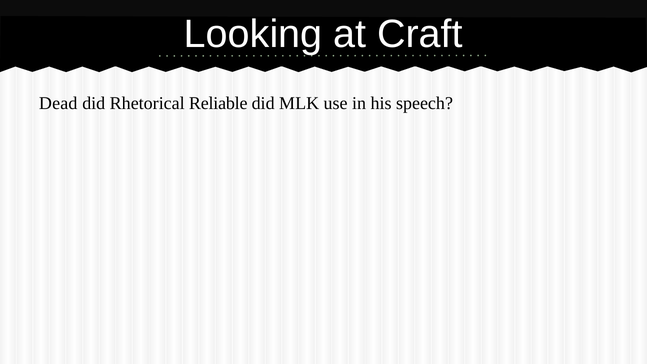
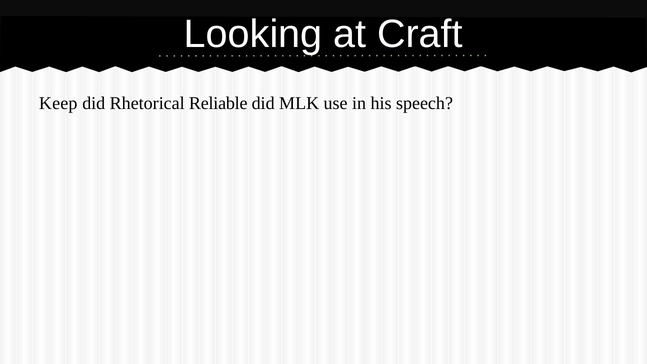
Dead: Dead -> Keep (58, 103)
